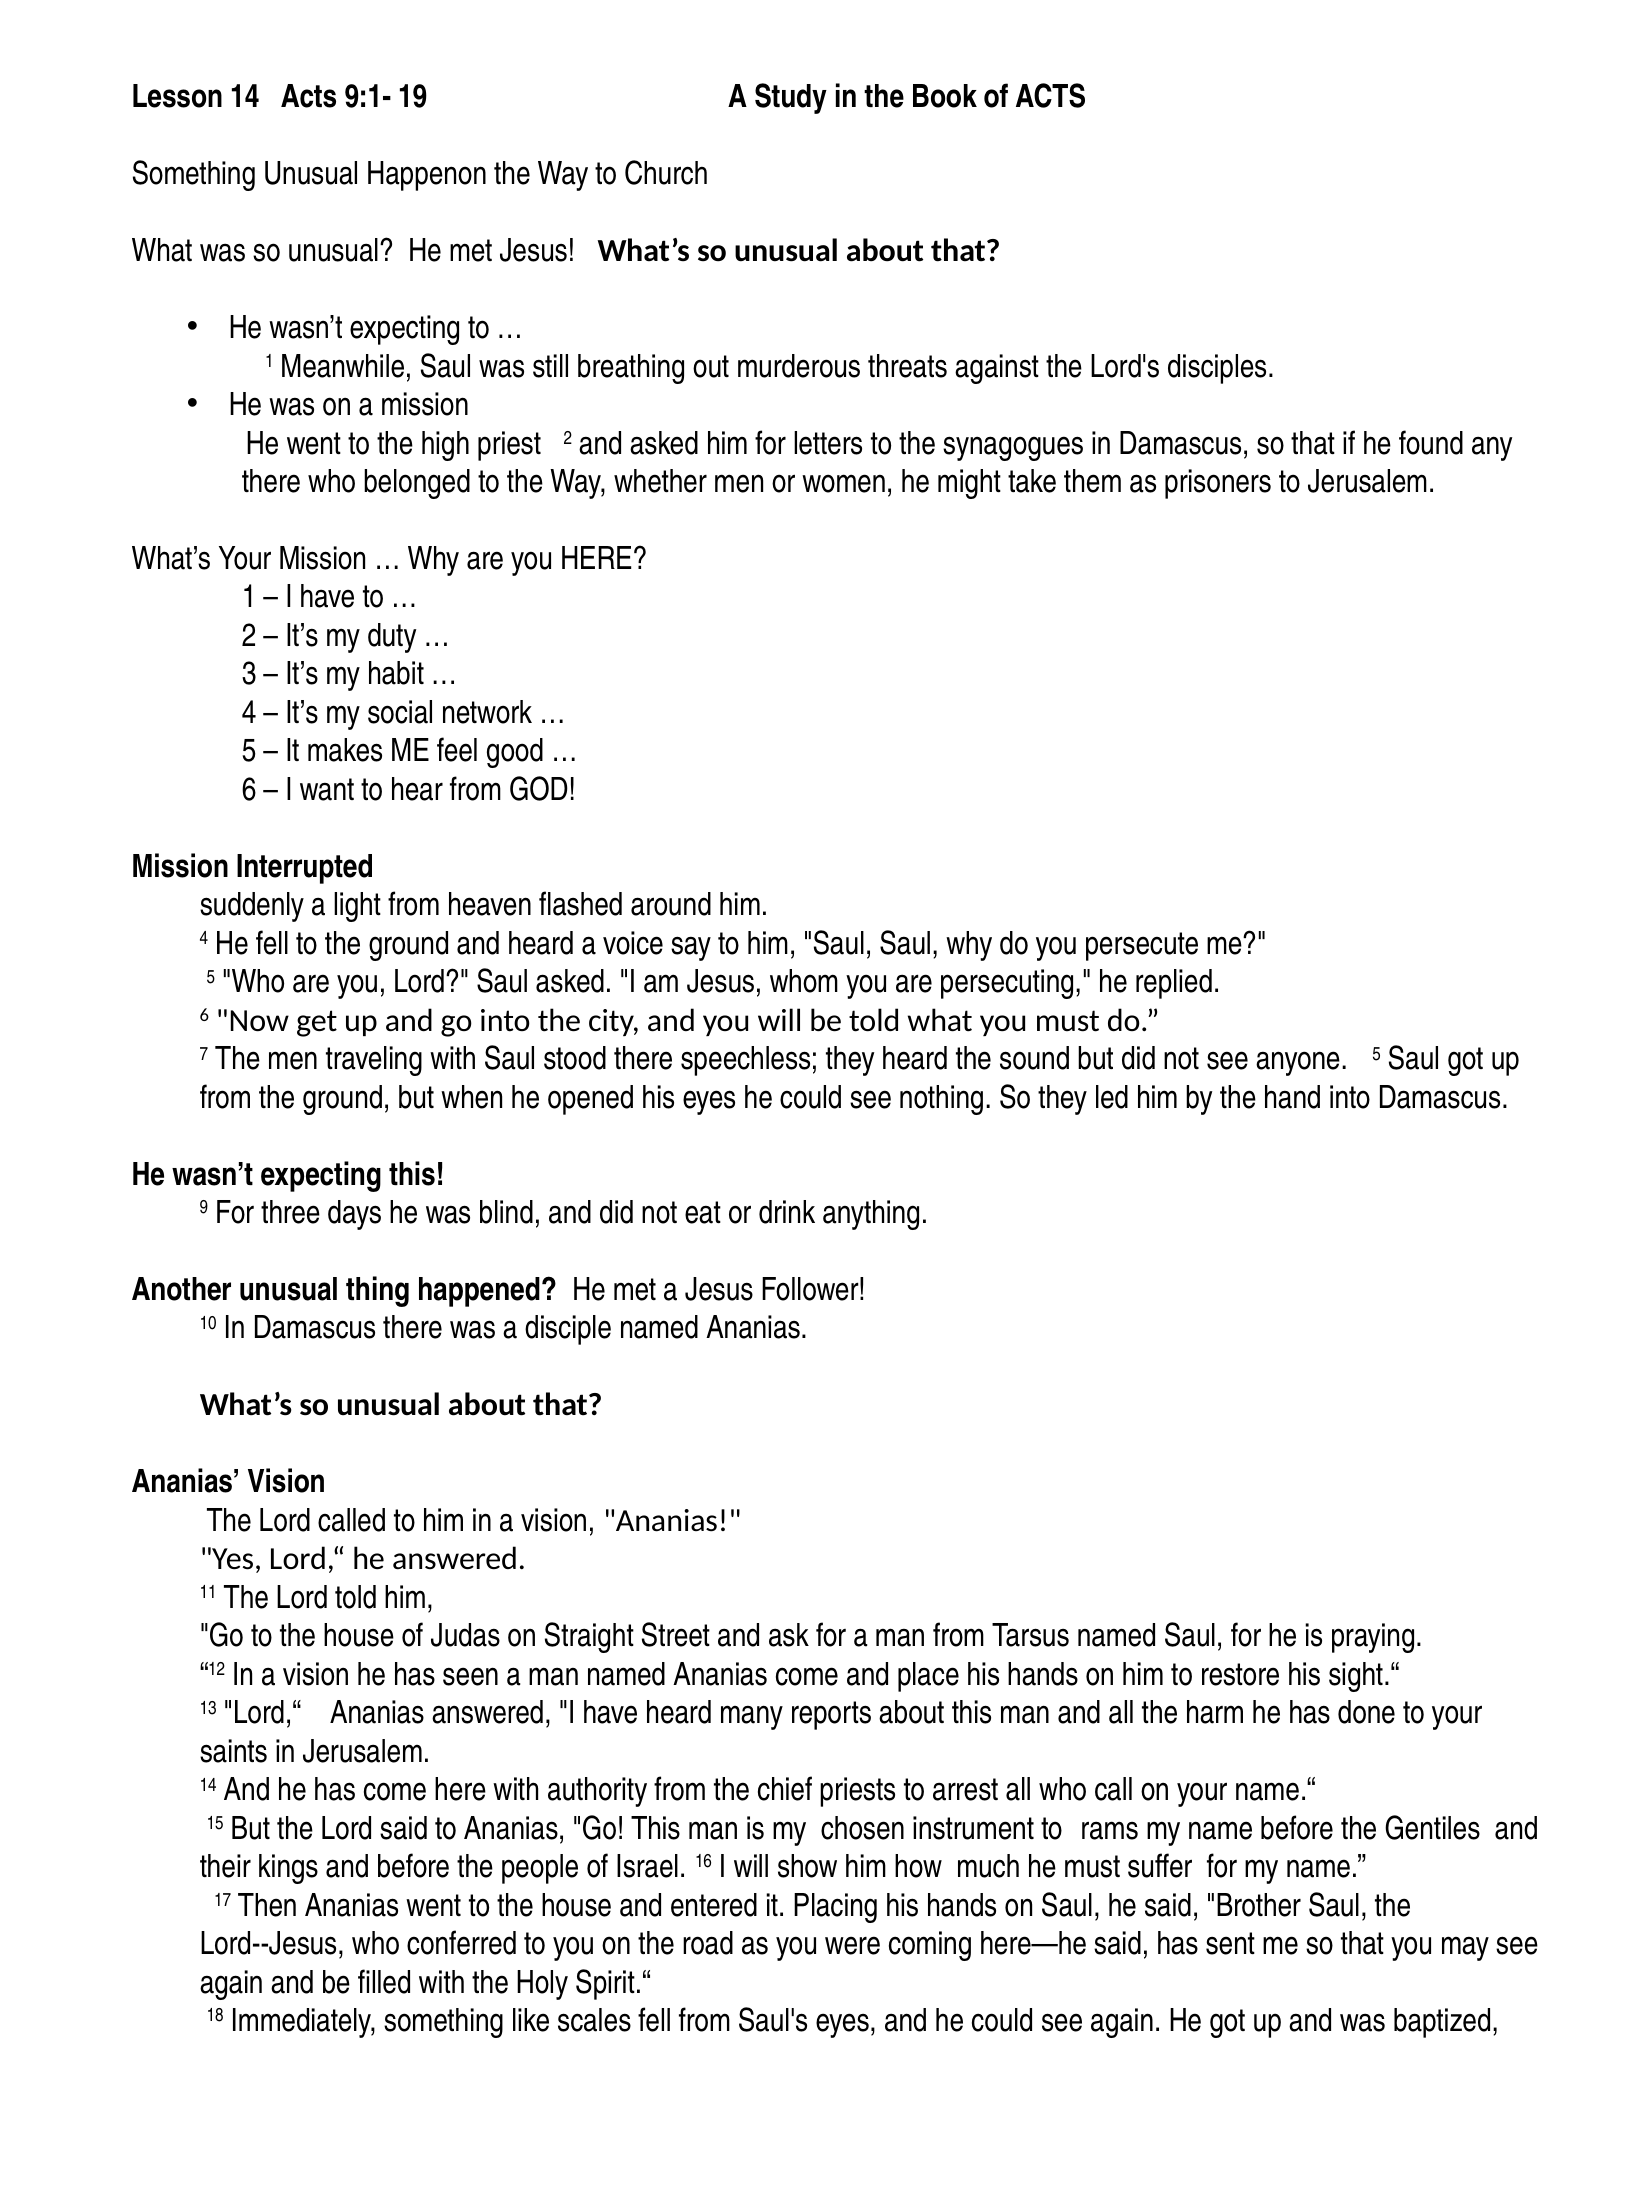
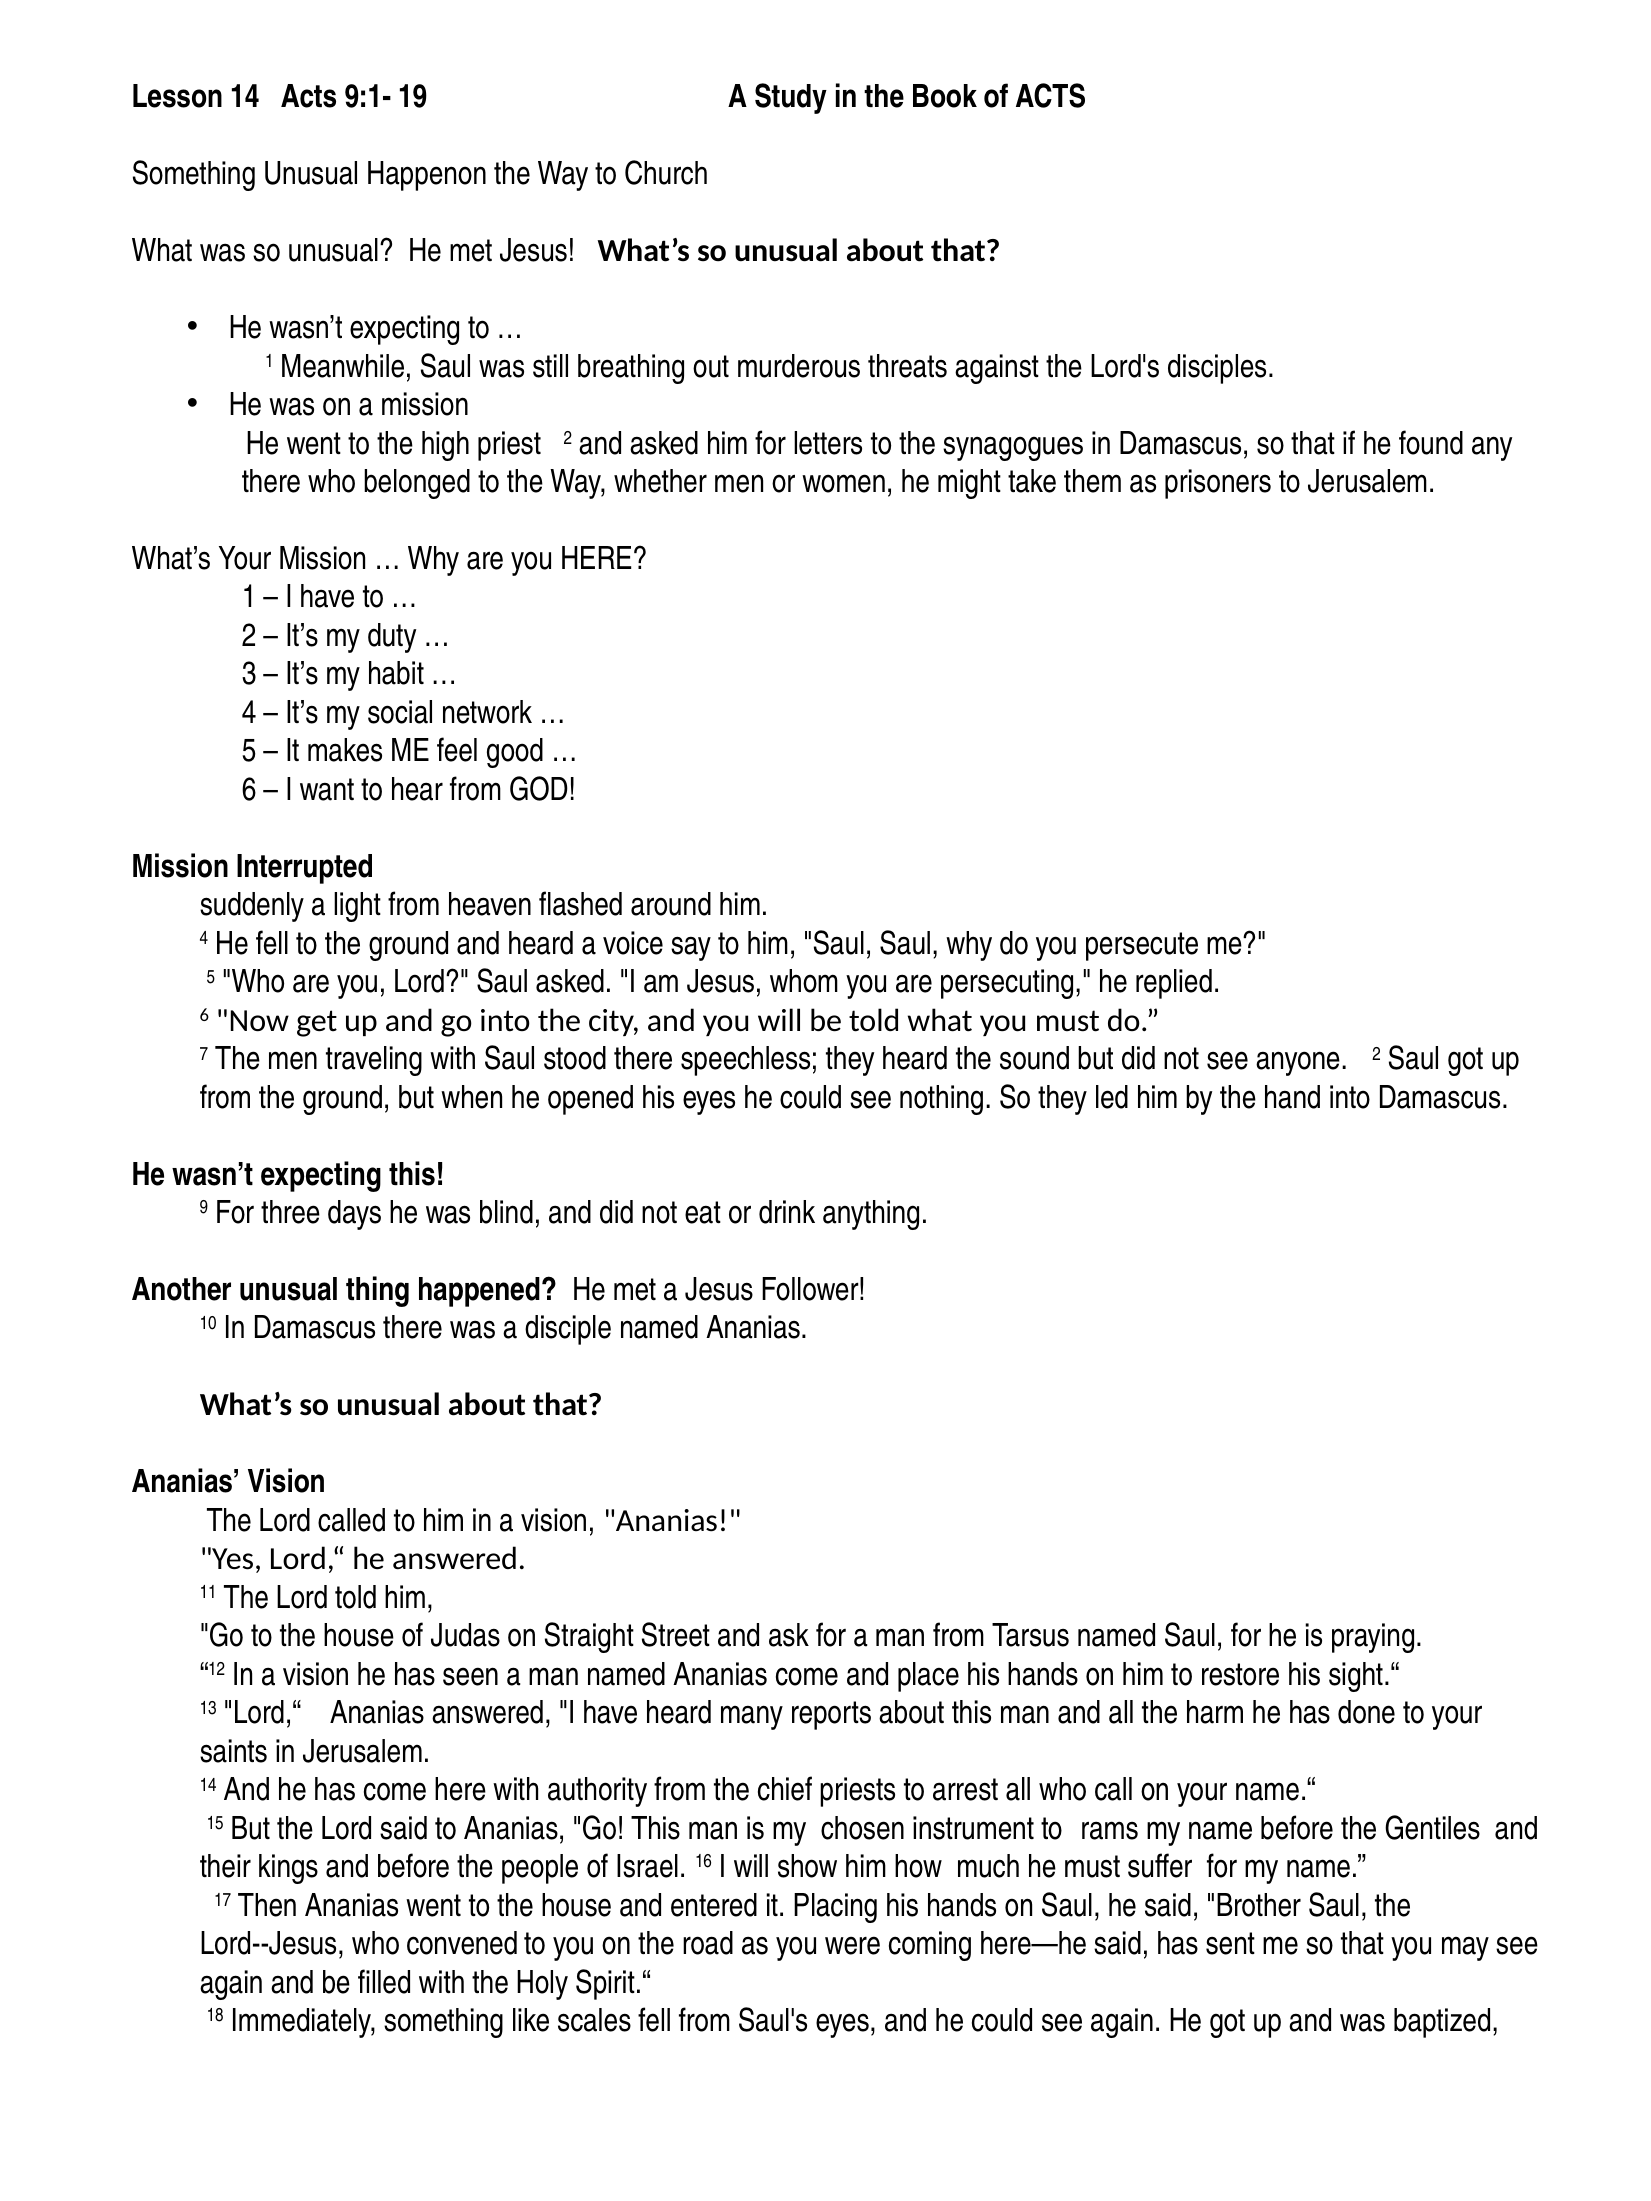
anyone 5: 5 -> 2 (1377, 1054)
conferred: conferred -> convened (462, 1944)
